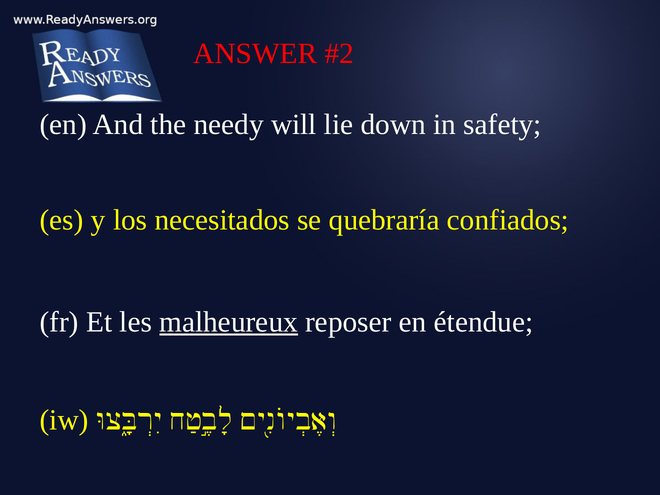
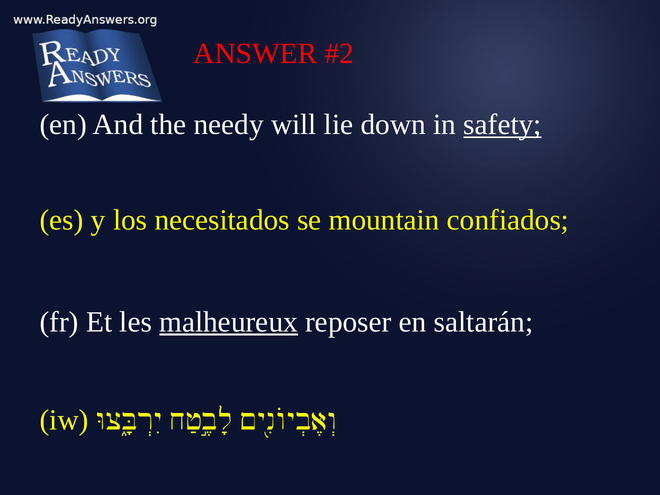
safety underline: none -> present (502, 125)
quebraría: quebraría -> mountain (384, 220)
étendue: étendue -> saltarán (484, 322)
